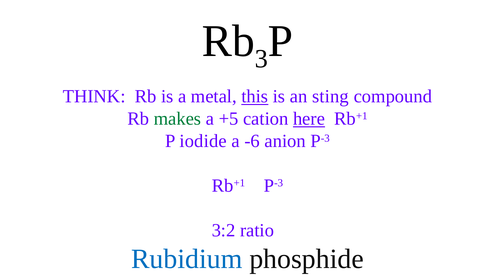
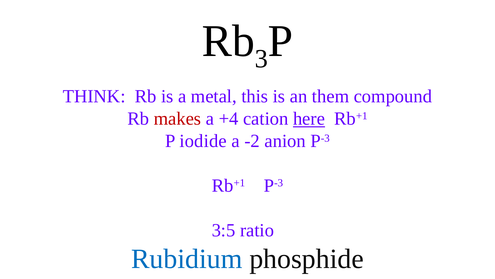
this underline: present -> none (255, 96)
sting: sting -> them (331, 96)
makes colour: green -> red (177, 119)
+5: +5 -> +4 (229, 119)
-6: -6 -> -2 (252, 141)
3:2: 3:2 -> 3:5 (224, 230)
